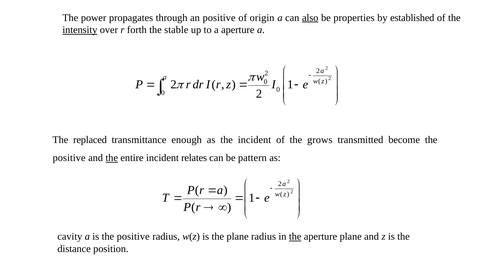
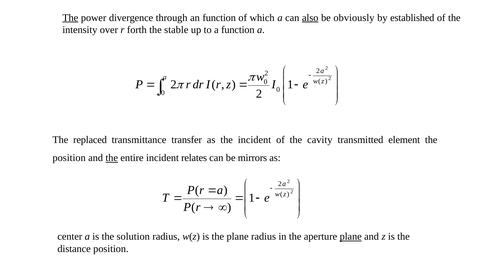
The underline: none -> present (70, 18)
propagates: propagates -> divergence (131, 18)
an positive: positive -> function (219, 18)
origin: origin -> which (262, 18)
properties: properties -> obviously (354, 18)
intensity underline: present -> none (80, 30)
a aperture: aperture -> function (238, 30)
enough: enough -> transfer (187, 140)
grows: grows -> cavity (320, 140)
become: become -> element (404, 140)
positive: positive -> position (69, 158)
pattern: pattern -> mirrors (252, 158)
cavity: cavity -> center (70, 237)
is the positive: positive -> solution (133, 237)
the underline: present -> none (295, 237)
plane underline: none -> present (351, 237)
